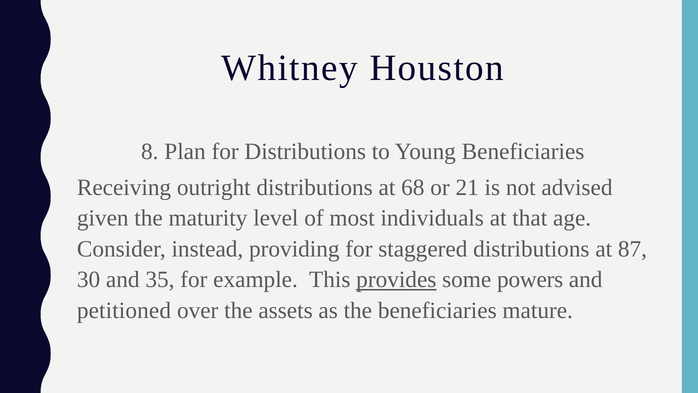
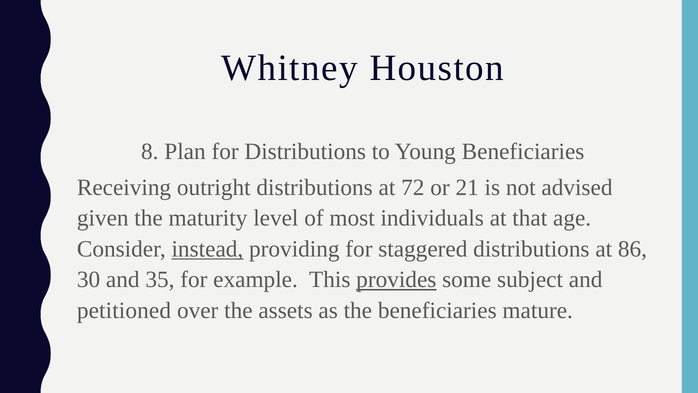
68: 68 -> 72 (413, 187)
instead underline: none -> present (207, 249)
87: 87 -> 86 (633, 249)
powers: powers -> subject (530, 280)
